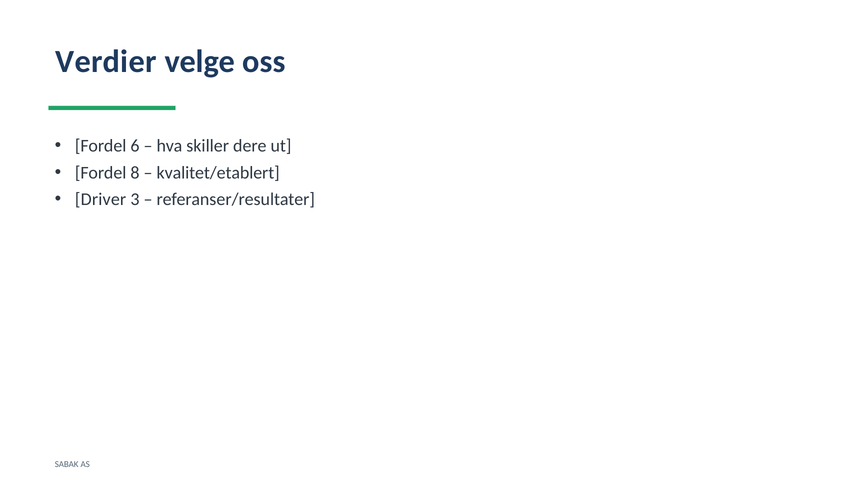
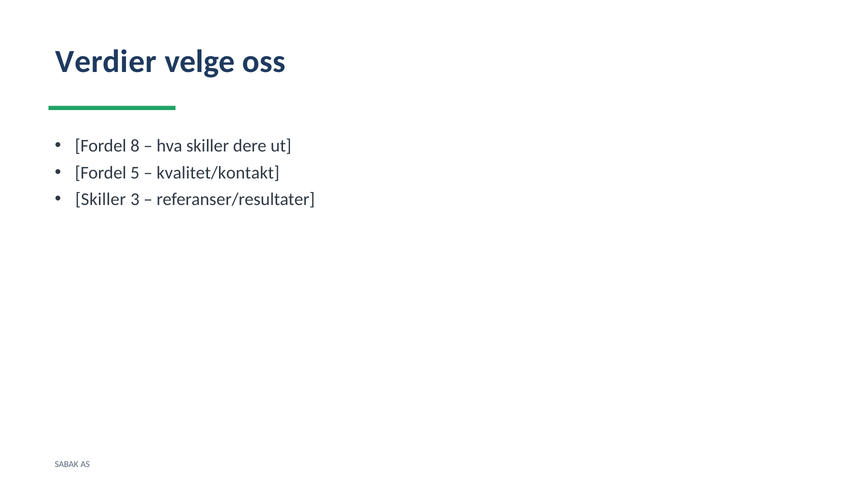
6: 6 -> 8 (135, 146)
8: 8 -> 5 (135, 173)
kvalitet/etablert: kvalitet/etablert -> kvalitet/kontakt (218, 173)
Driver: Driver -> Skiller (101, 200)
